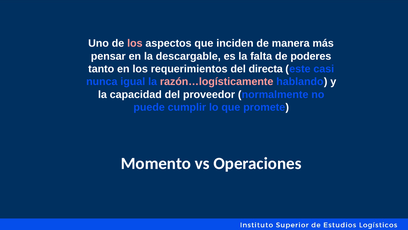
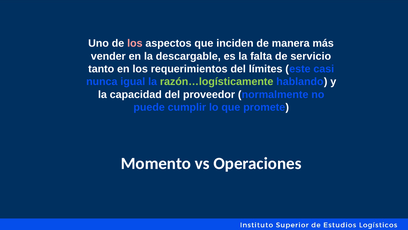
pensar: pensar -> vender (108, 56)
poderes: poderes -> servicio (311, 56)
directa: directa -> límites (266, 69)
razón…logísticamente colour: pink -> light green (217, 82)
